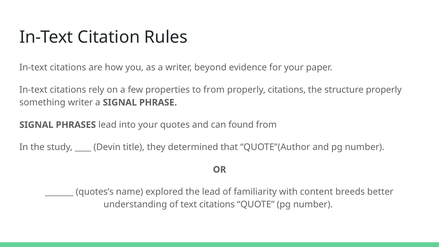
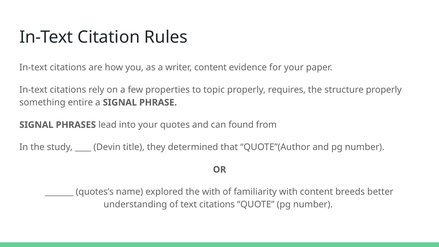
writer beyond: beyond -> content (210, 67)
to from: from -> topic (214, 90)
properly citations: citations -> requires (287, 90)
something writer: writer -> entire (80, 102)
the lead: lead -> with (211, 192)
